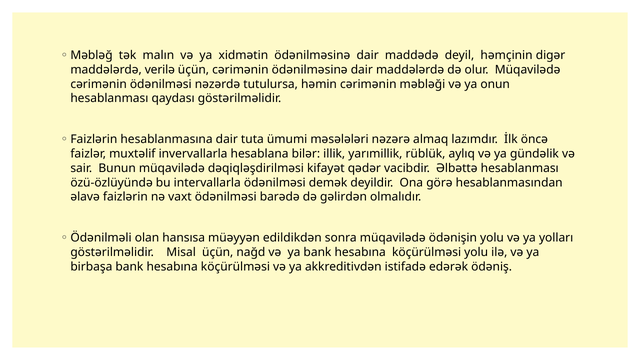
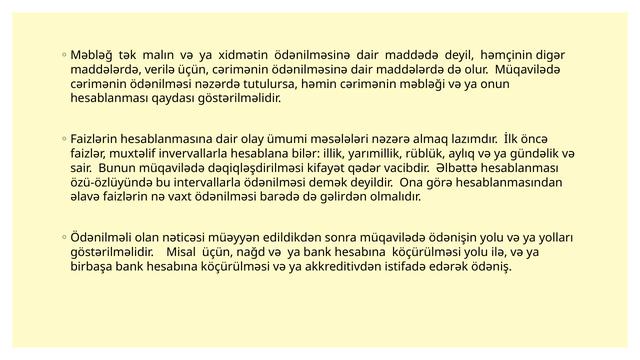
tuta: tuta -> olay (252, 139)
hansısa: hansısa -> nəticəsi (184, 238)
